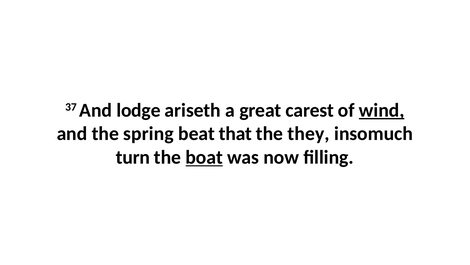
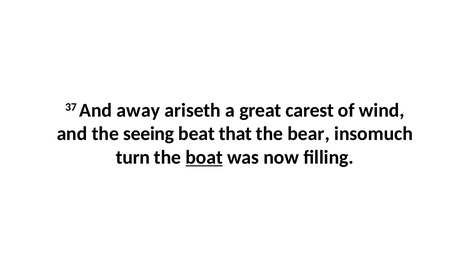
lodge: lodge -> away (138, 110)
wind underline: present -> none (382, 110)
spring: spring -> seeing (149, 134)
they: they -> bear (309, 134)
